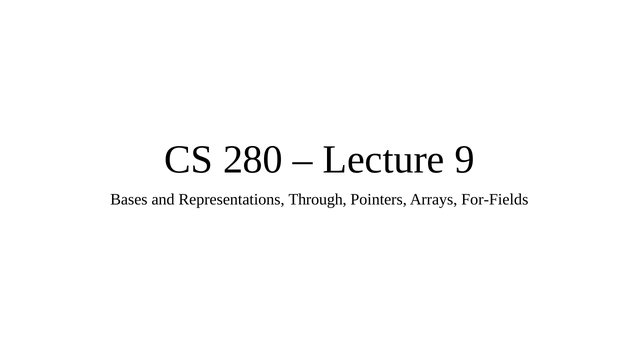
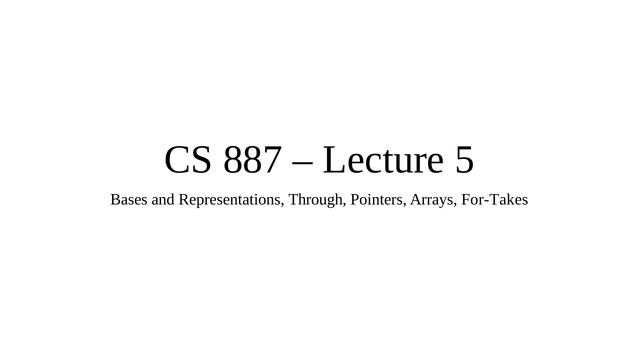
280: 280 -> 887 (253, 160)
9: 9 -> 5 (465, 160)
For-Fields: For-Fields -> For-Takes (495, 200)
